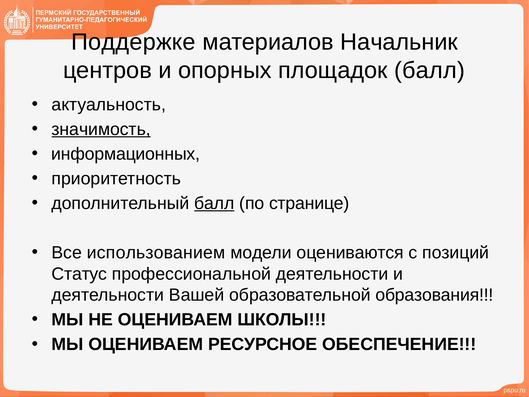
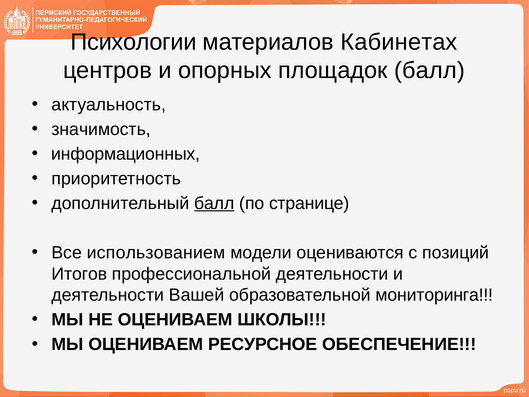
Поддержке: Поддержке -> Психологии (134, 42)
Начальник: Начальник -> Кабинетах (399, 42)
значимость underline: present -> none (101, 129)
Статус: Статус -> Итогов (79, 274)
образования: образования -> мониторинга (434, 295)
